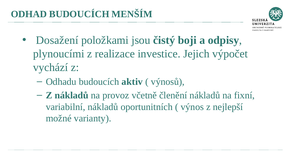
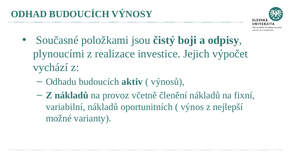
MENŠÍM: MENŠÍM -> VÝNOSY (132, 14)
Dosažení: Dosažení -> Současné (57, 40)
